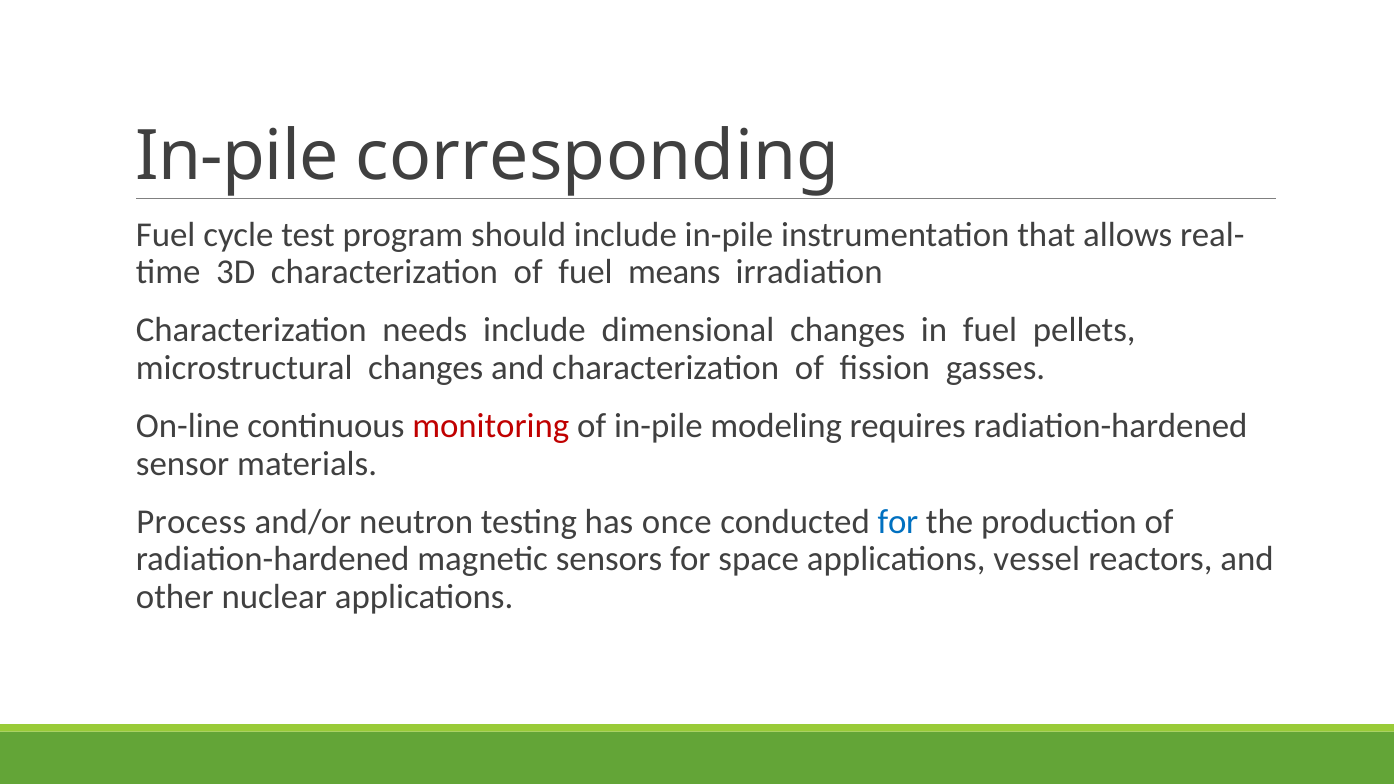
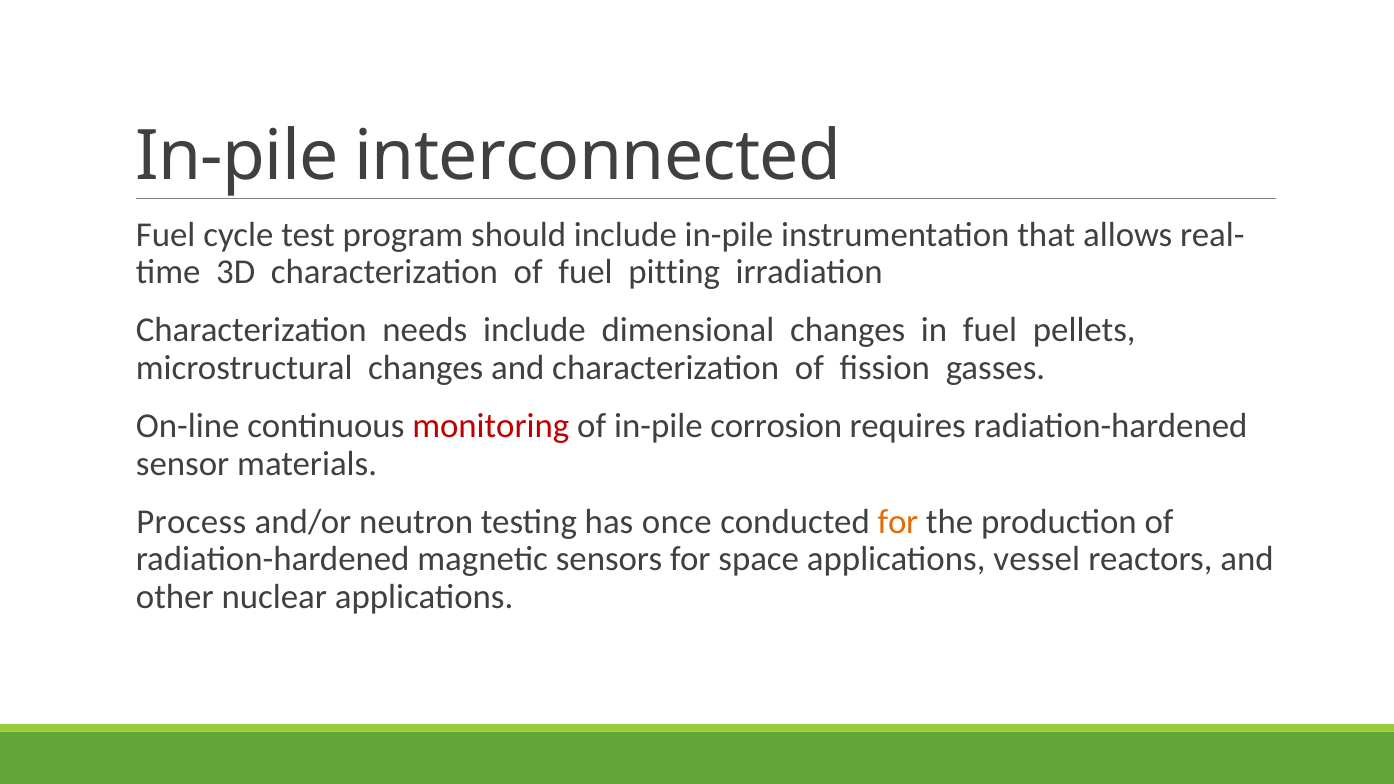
corresponding: corresponding -> interconnected (598, 156)
means: means -> pitting (674, 273)
modeling: modeling -> corrosion (776, 426)
for colour: blue -> orange (898, 522)
